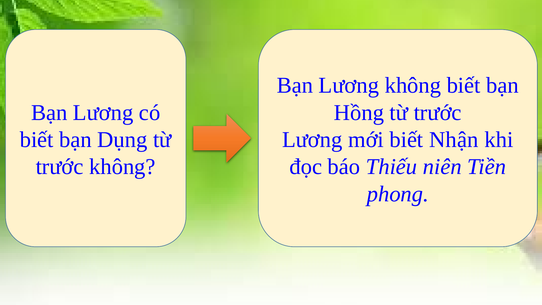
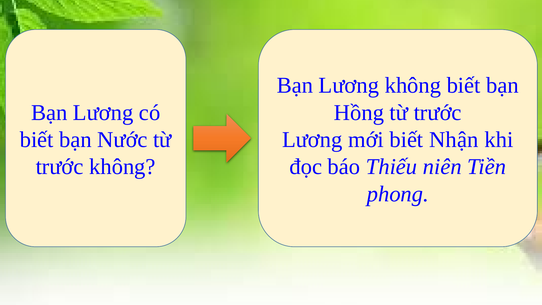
Dụng: Dụng -> Nước (122, 140)
